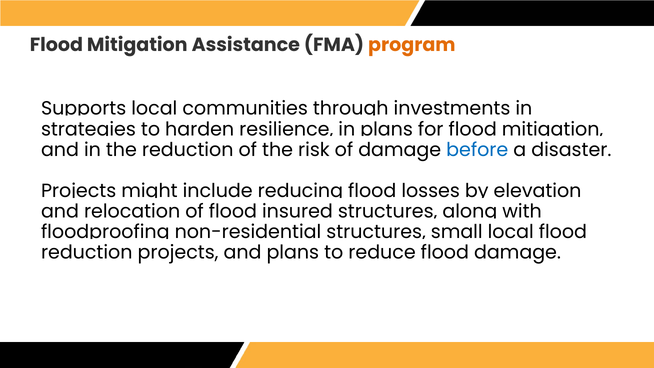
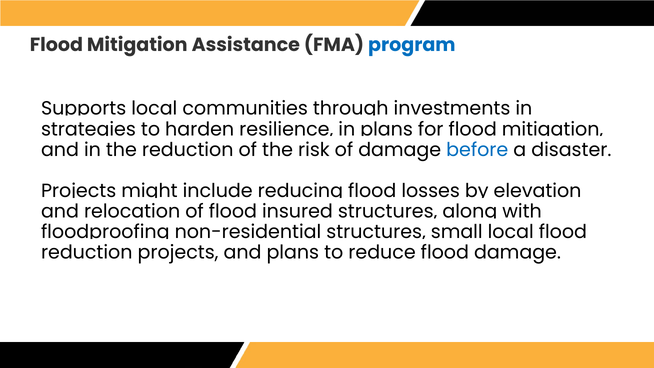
program colour: orange -> blue (412, 45)
